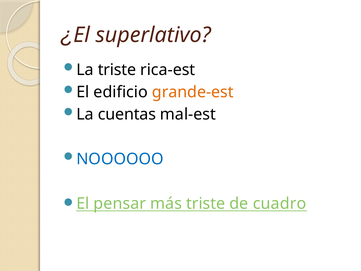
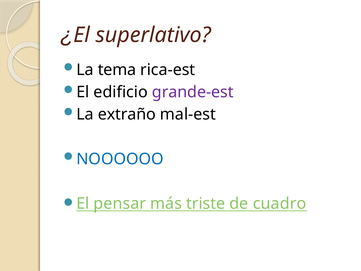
La triste: triste -> tema (117, 70)
grande-est colour: orange -> purple (193, 92)
cuentas: cuentas -> extraño (127, 114)
